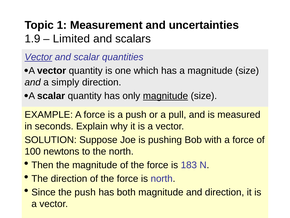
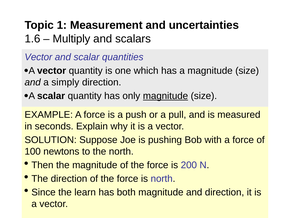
1.9: 1.9 -> 1.6 (32, 39)
Limited: Limited -> Multiply (72, 39)
Vector underline: present -> none (38, 57)
183: 183 -> 200 (189, 165)
the push: push -> learn (85, 192)
